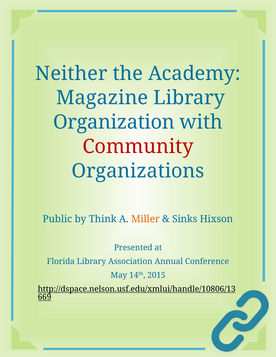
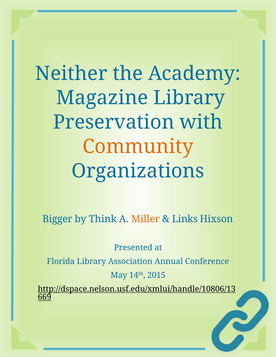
Organization: Organization -> Preservation (114, 122)
Community colour: red -> orange (138, 147)
Public: Public -> Bigger (57, 219)
Sinks: Sinks -> Links (185, 219)
